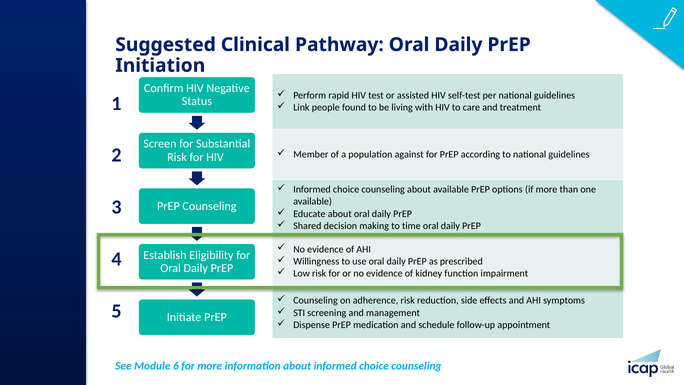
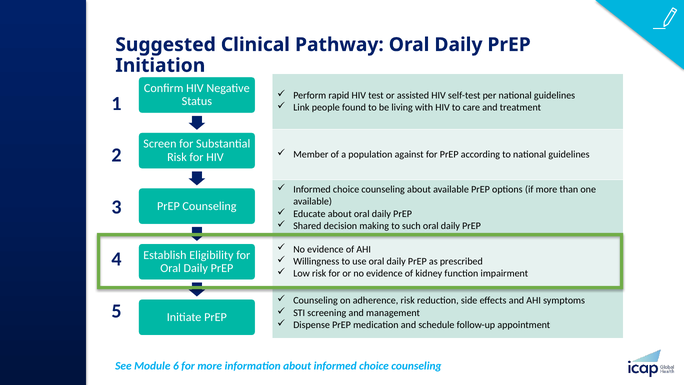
time: time -> such (411, 226)
